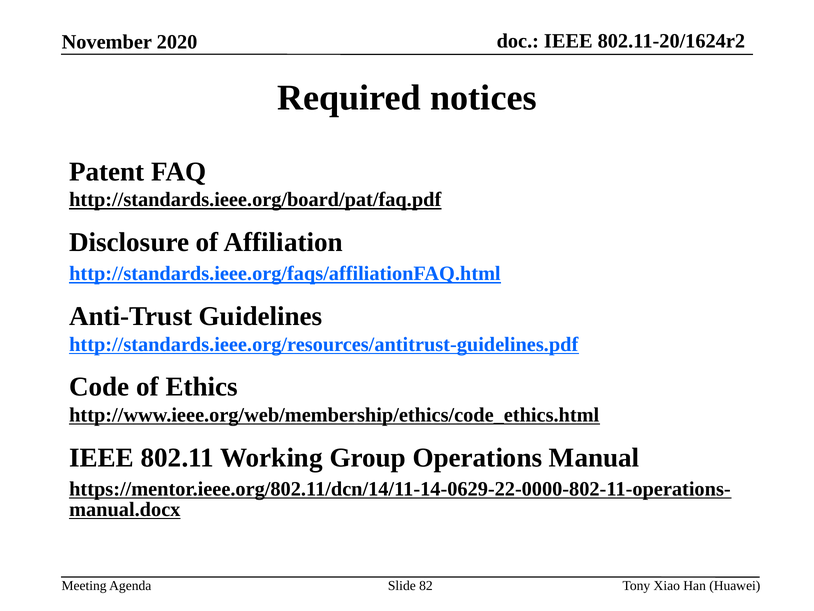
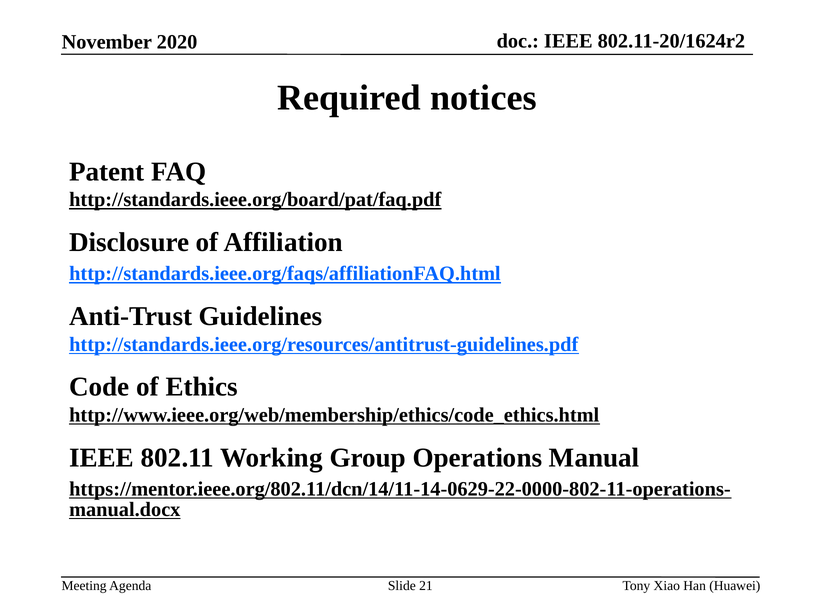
82: 82 -> 21 (426, 586)
